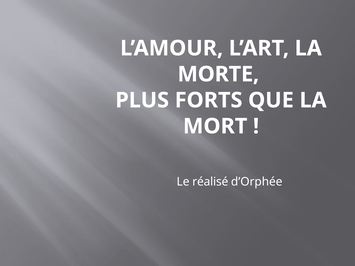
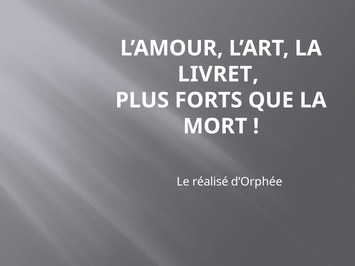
MORTE: MORTE -> LIVRET (218, 74)
